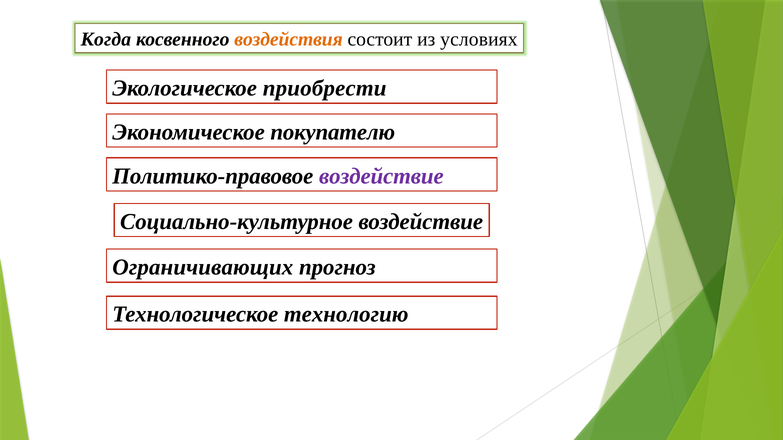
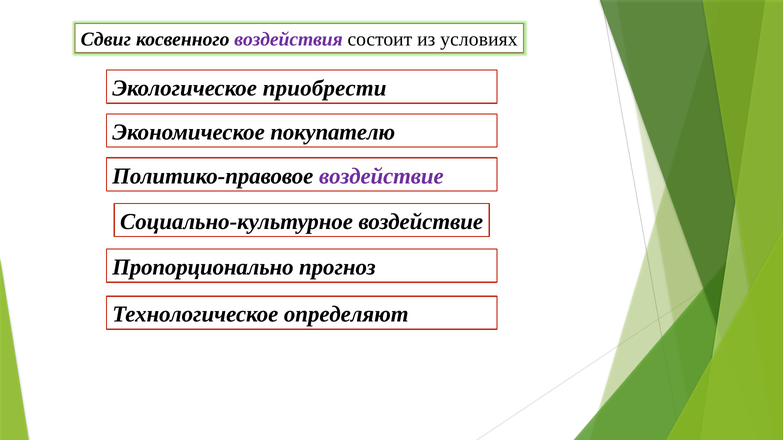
Когда: Когда -> Сдвиг (106, 40)
воздействия colour: orange -> purple (289, 40)
Ограничивающих: Ограничивающих -> Пропорционально (203, 267)
технологию: технологию -> определяют (346, 315)
